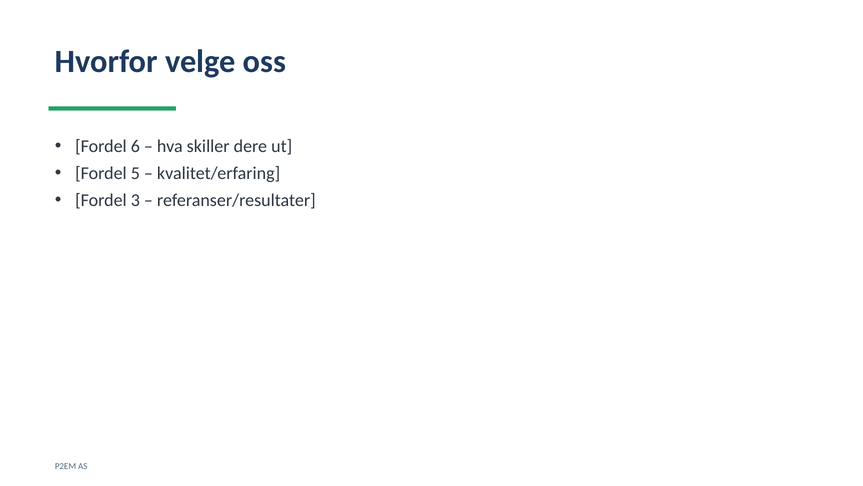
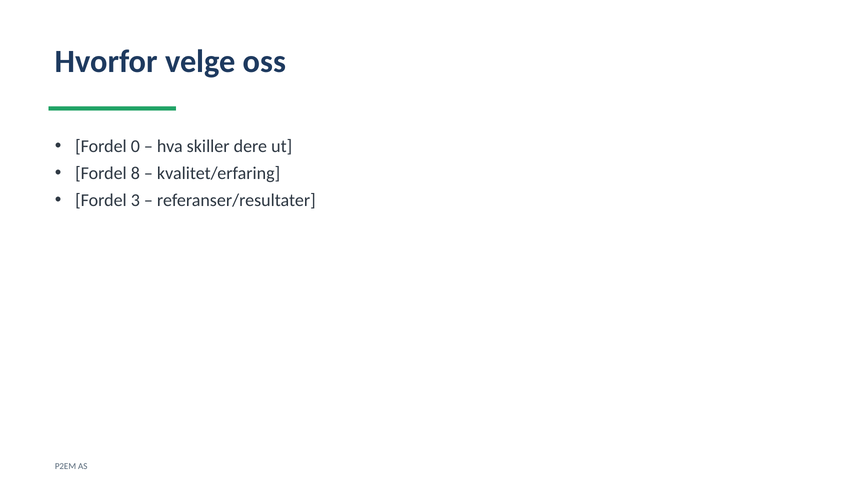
6: 6 -> 0 (135, 146)
5: 5 -> 8 (135, 173)
